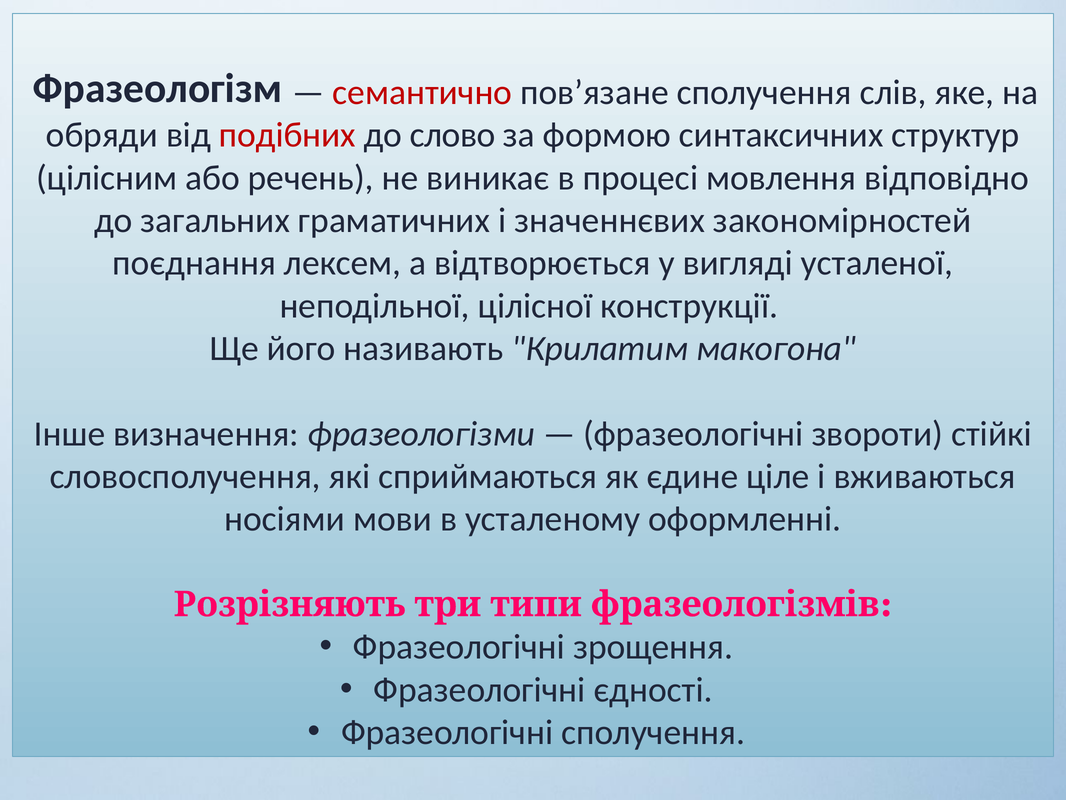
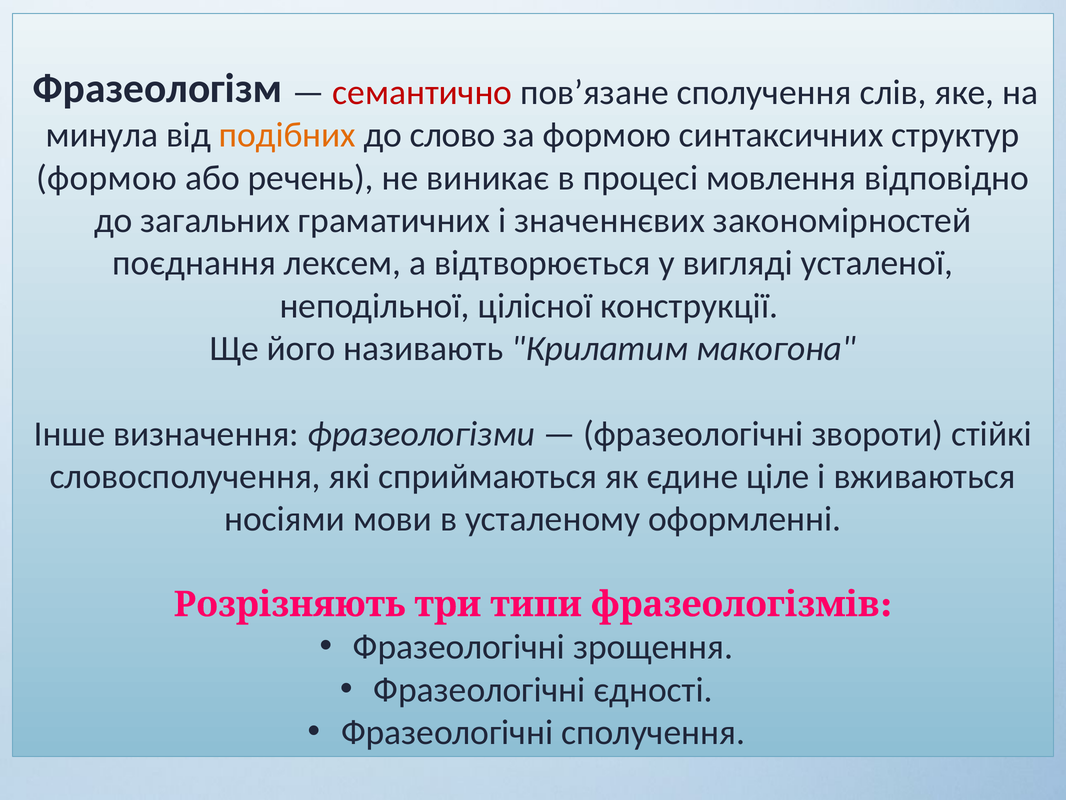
обряди: обряди -> минула (102, 135)
подібних colour: red -> orange (287, 135)
цілісним: цілісним -> формою (106, 178)
